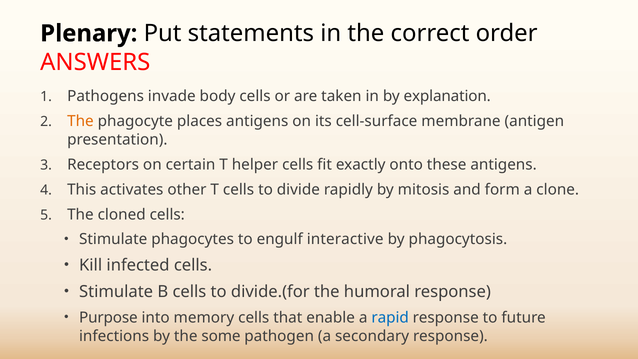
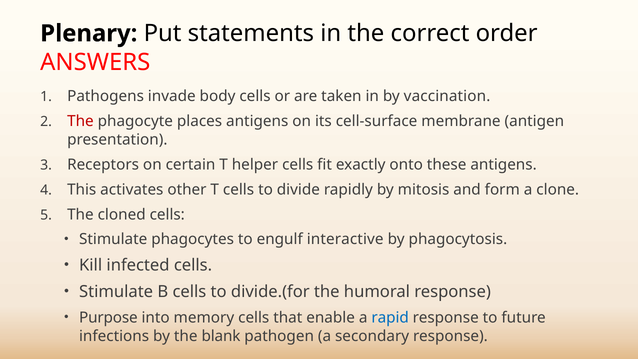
explanation: explanation -> vaccination (447, 96)
The colour: orange -> red (80, 121)
some: some -> blank (221, 336)
